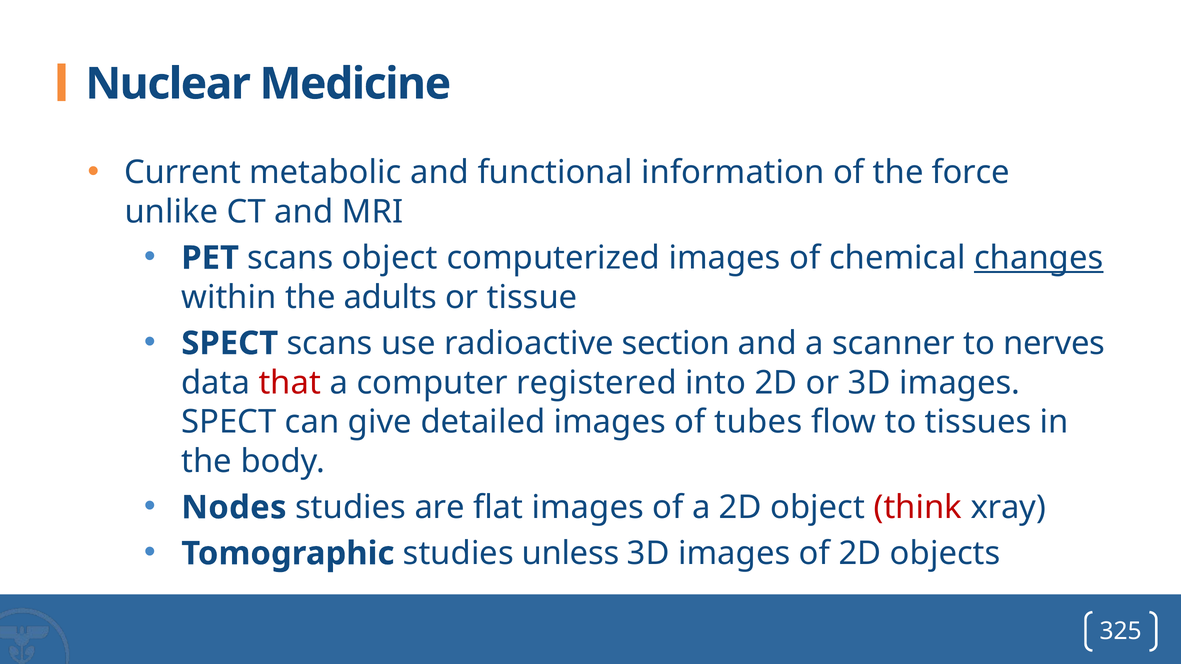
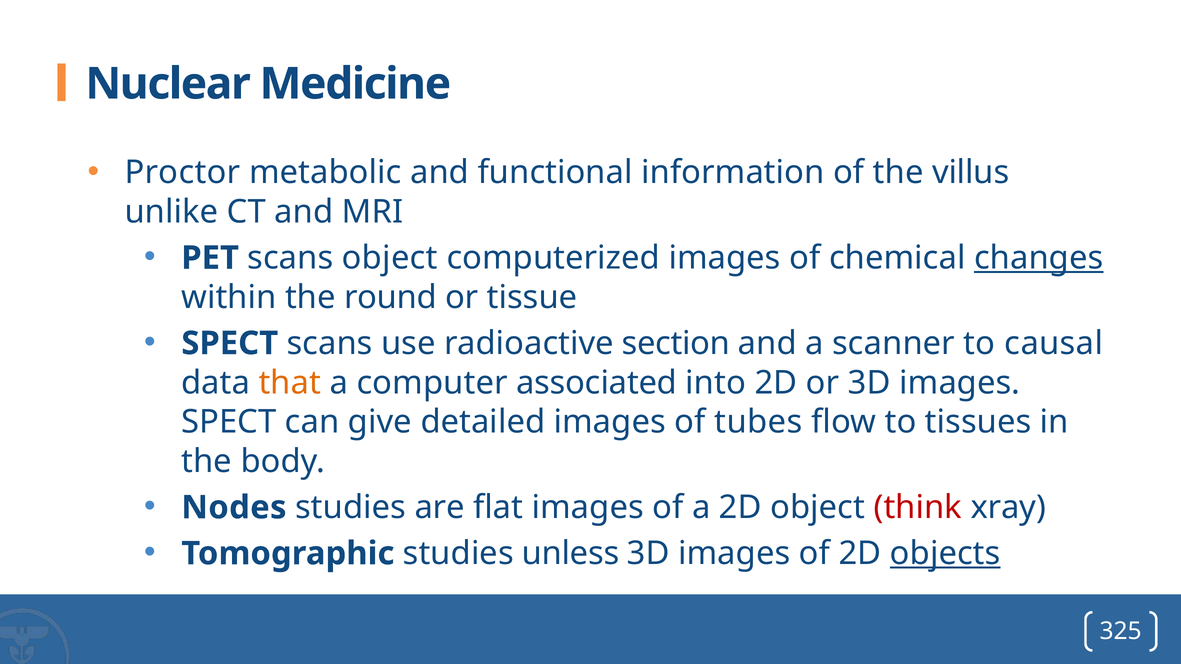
Current: Current -> Proctor (182, 173)
force: force -> villus (971, 173)
adults: adults -> round (391, 298)
nerves: nerves -> causal (1054, 344)
that colour: red -> orange (290, 383)
registered: registered -> associated (597, 383)
objects underline: none -> present (945, 554)
